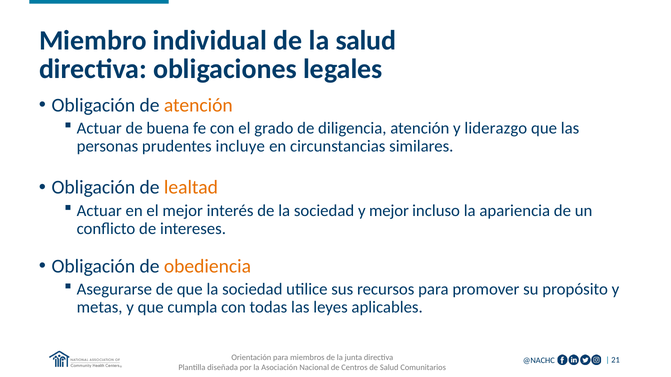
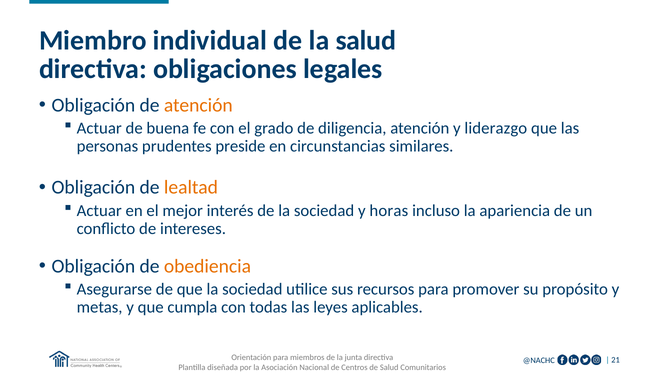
incluye: incluye -> preside (240, 146)
y mejor: mejor -> horas (389, 211)
